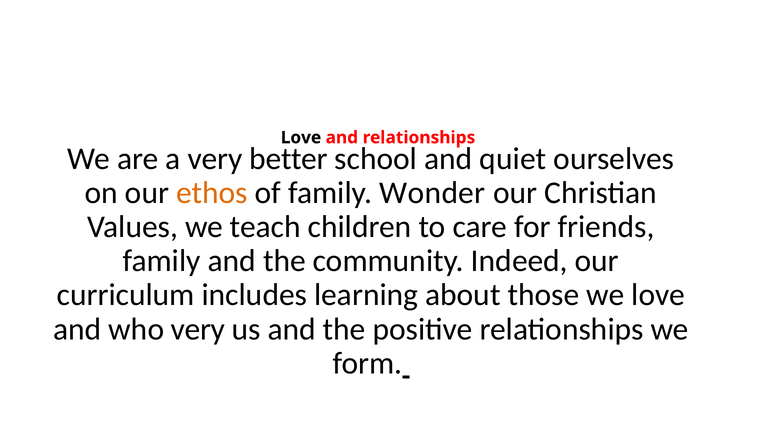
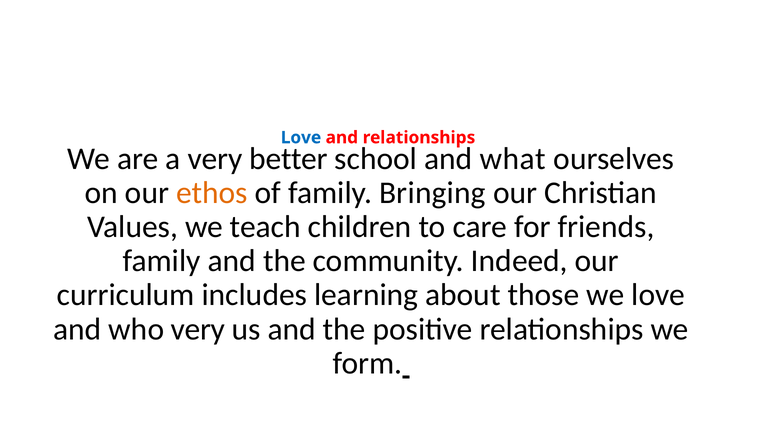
Love colour: black -> blue (301, 137)
quiet: quiet -> what (513, 159)
Wonder: Wonder -> Bringing (432, 193)
